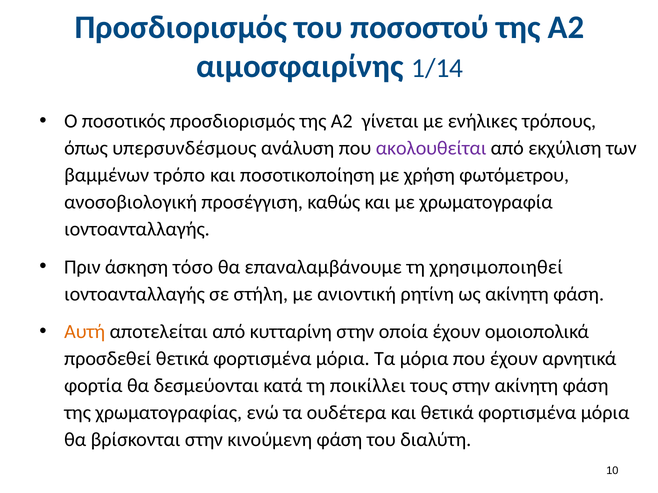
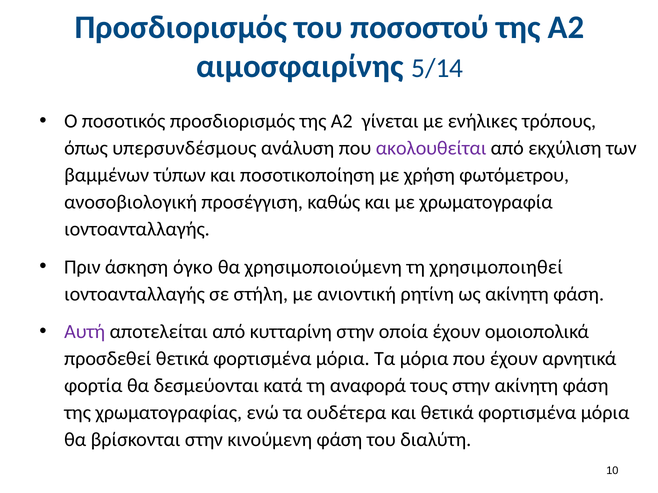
1/14: 1/14 -> 5/14 (437, 68)
τρόπο: τρόπο -> τύπων (180, 175)
τόσο: τόσο -> όγκο (193, 267)
επαναλαμβάνουμε: επαναλαμβάνουμε -> χρησιμοποιούμενη (323, 267)
Αυτή colour: orange -> purple (85, 332)
ποικίλλει: ποικίλλει -> αναφορά (368, 386)
